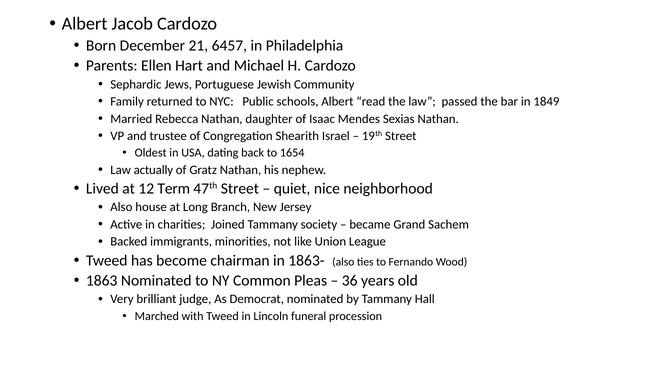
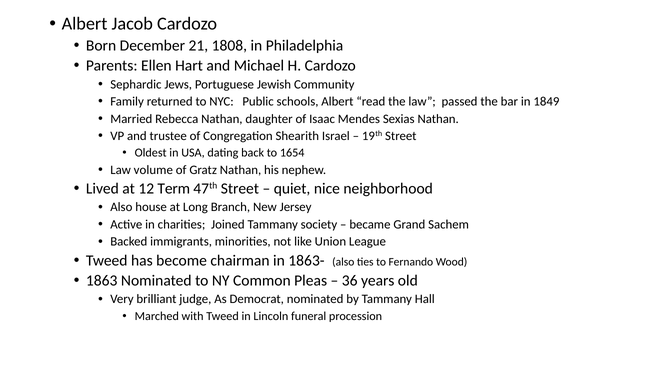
6457: 6457 -> 1808 (229, 45)
actually: actually -> volume (153, 170)
